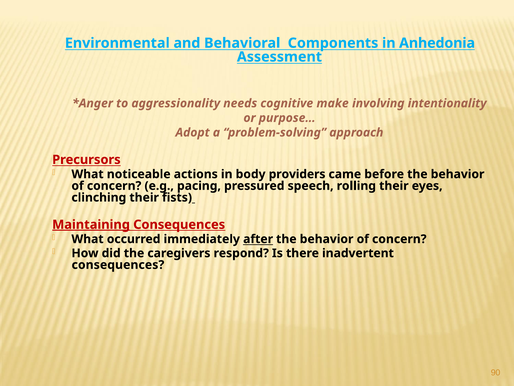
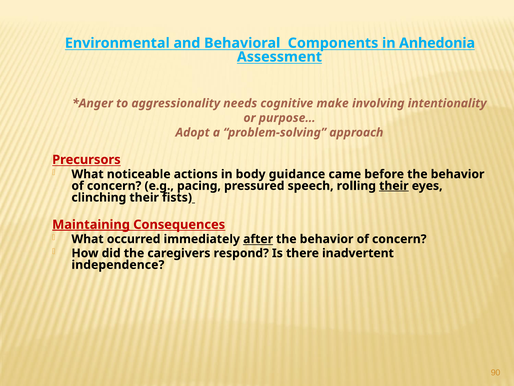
providers: providers -> guidance (297, 174)
their underline: none -> present (394, 186)
consequences: consequences -> independence (118, 265)
